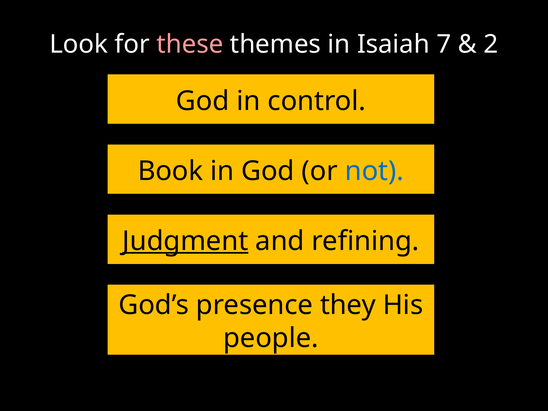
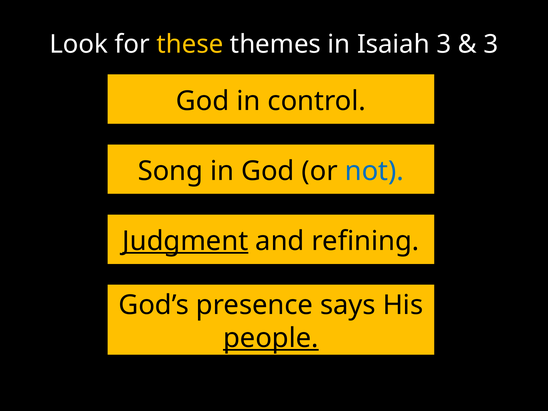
these colour: pink -> yellow (190, 44)
Isaiah 7: 7 -> 3 (444, 44)
2: 2 -> 3 (491, 44)
Book: Book -> Song (170, 171)
they: they -> says (348, 305)
people underline: none -> present (271, 338)
